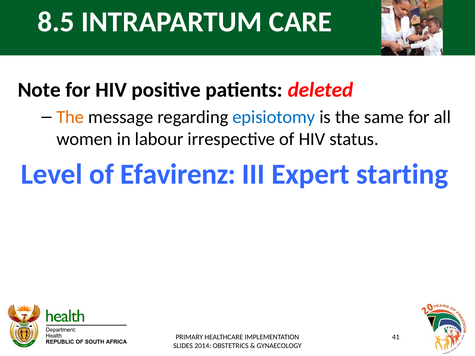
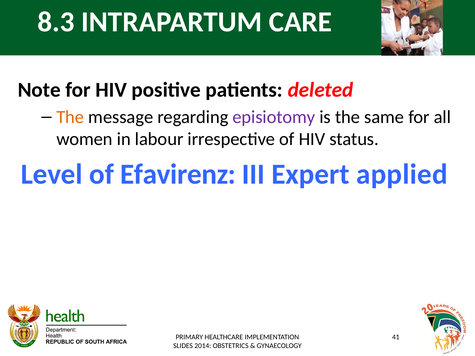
8.5: 8.5 -> 8.3 (56, 22)
episiotomy colour: blue -> purple (274, 117)
starting: starting -> applied (402, 174)
